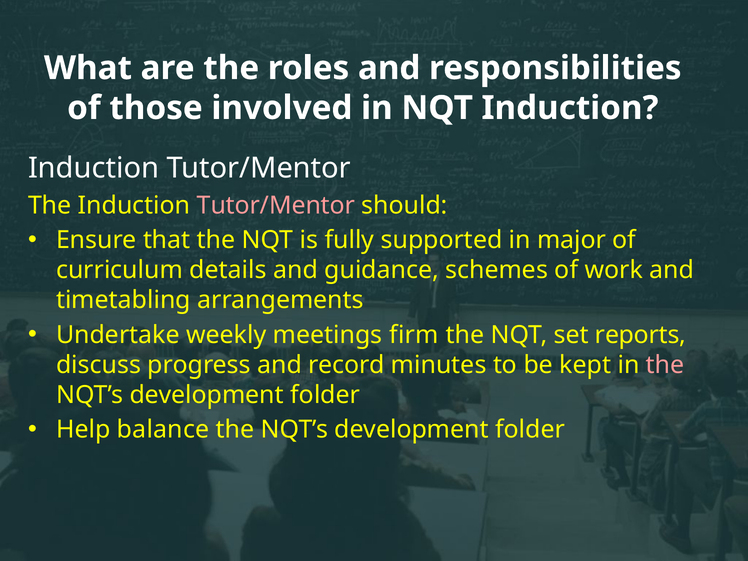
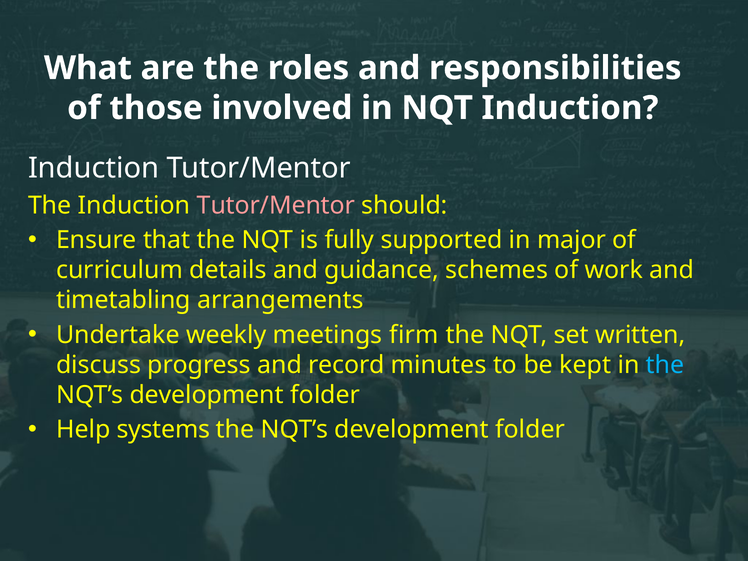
reports: reports -> written (640, 335)
the colour: pink -> light blue (665, 365)
balance: balance -> systems (163, 430)
